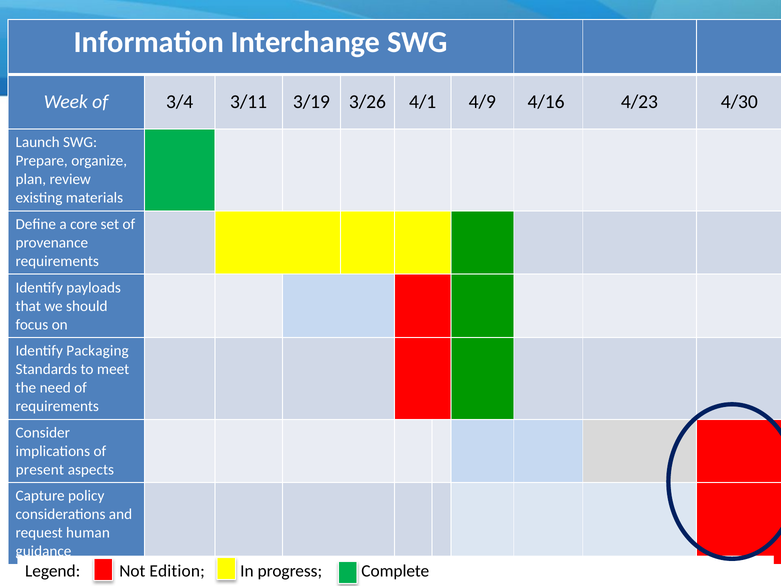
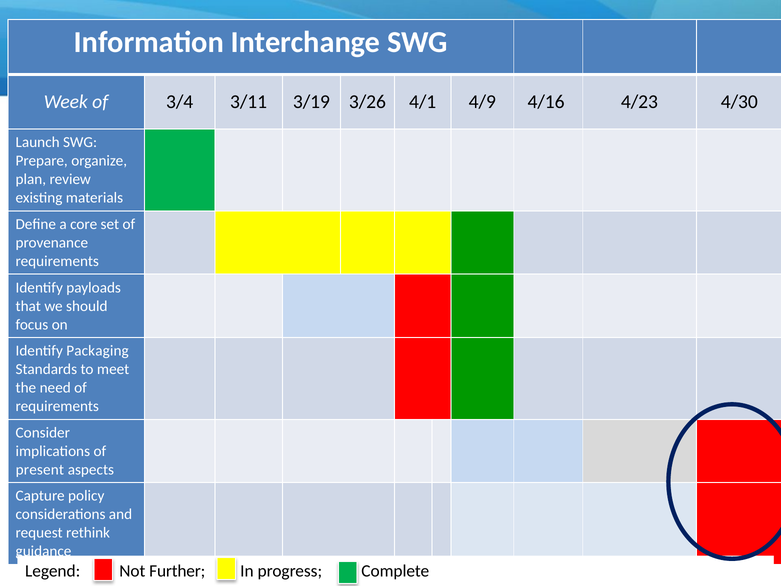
human: human -> rethink (88, 533)
Edition: Edition -> Further (177, 571)
